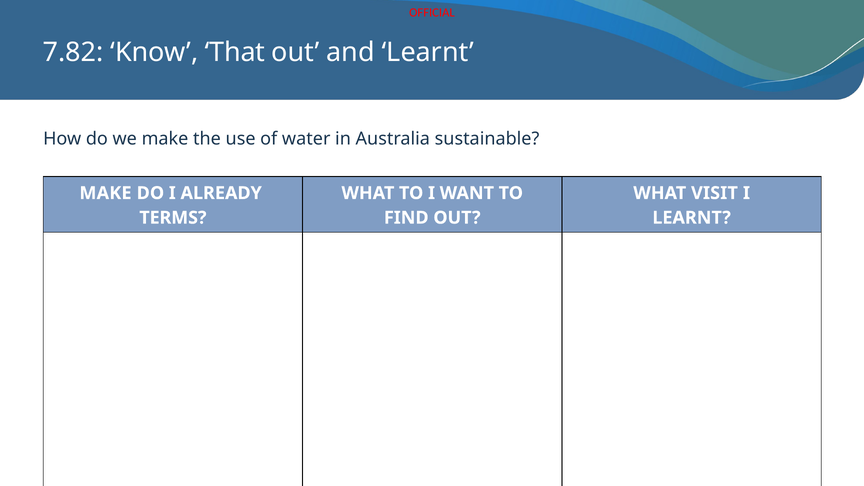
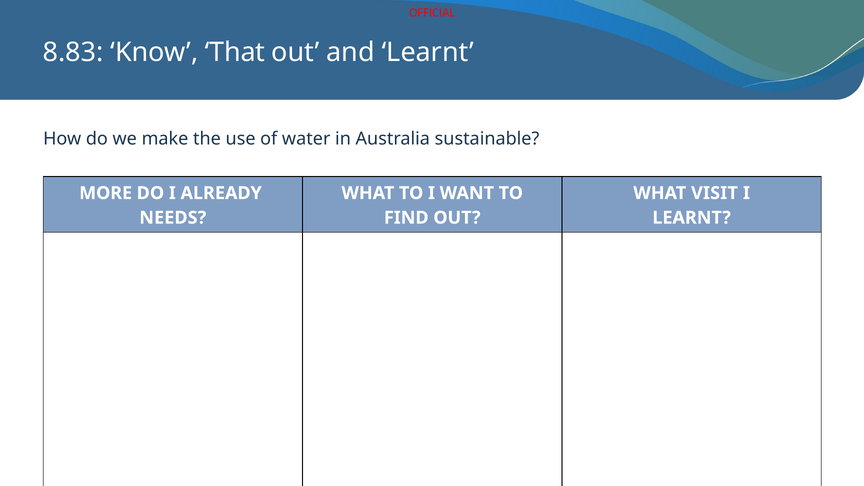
7.82: 7.82 -> 8.83 (73, 52)
MAKE: MAKE -> MORE (106, 193)
TERMS: TERMS -> NEEDS (173, 218)
